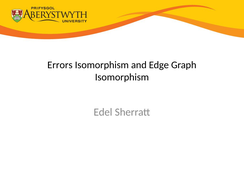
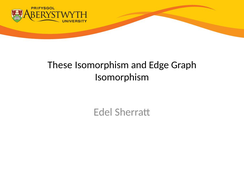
Errors: Errors -> These (60, 65)
